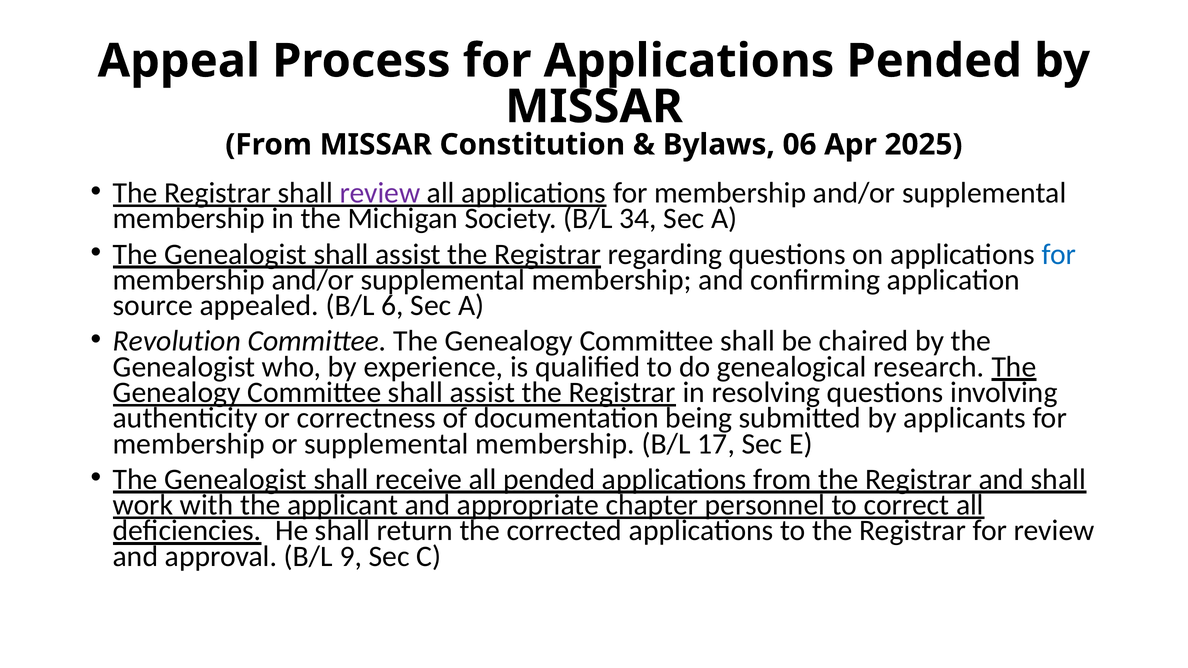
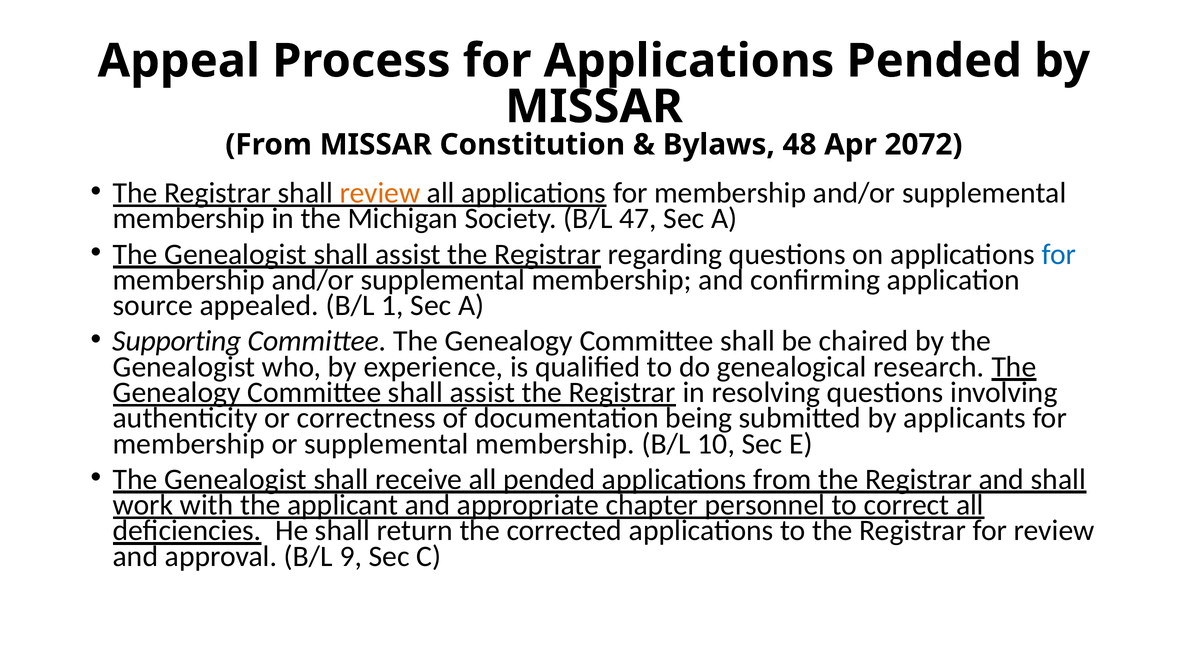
06: 06 -> 48 (800, 145)
2025: 2025 -> 2072 (923, 145)
review colour: purple -> orange (380, 193)
34: 34 -> 47 (638, 219)
6: 6 -> 1 (393, 306)
Revolution: Revolution -> Supporting (177, 341)
17: 17 -> 10 (716, 444)
